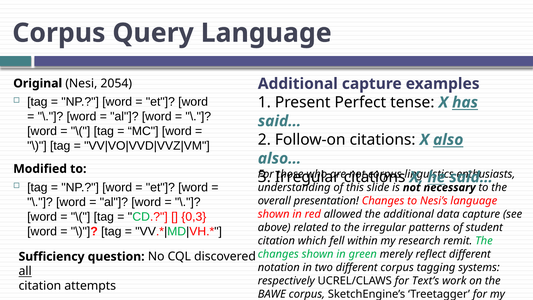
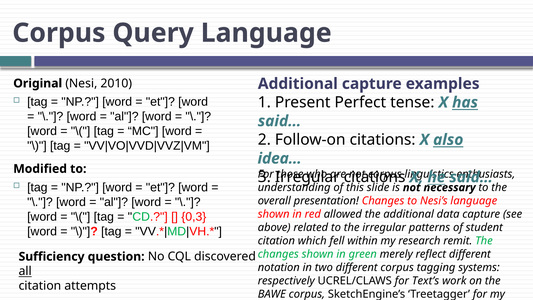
2054: 2054 -> 2010 (116, 83)
also…: also… -> idea… (280, 158)
